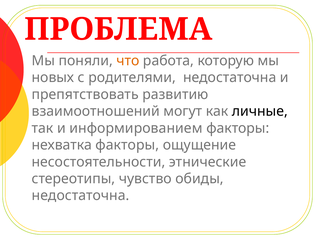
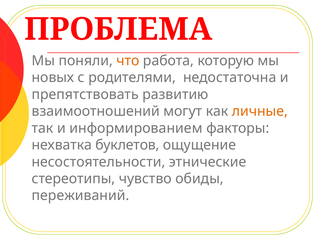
личные colour: black -> orange (260, 111)
нехватка факторы: факторы -> буклетов (127, 145)
недостаточна: недостаточна -> переживаний (80, 195)
